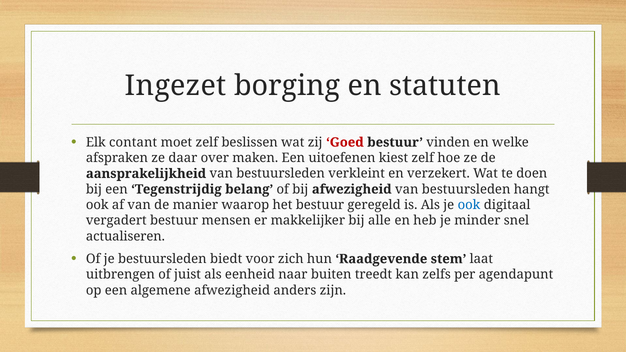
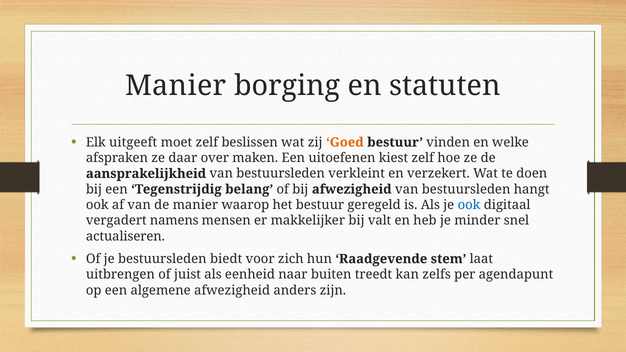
Ingezet: Ingezet -> Manier (176, 86)
contant: contant -> uitgeeft (133, 142)
Goed colour: red -> orange (345, 142)
vergadert bestuur: bestuur -> namens (174, 221)
alle: alle -> valt (380, 221)
